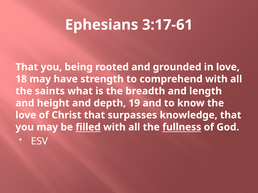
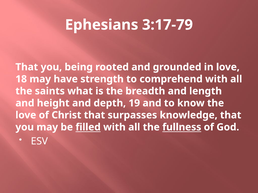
3:17-61: 3:17-61 -> 3:17-79 (167, 25)
